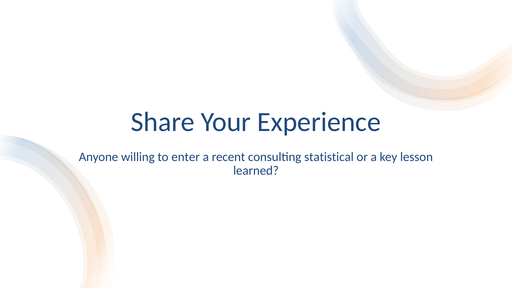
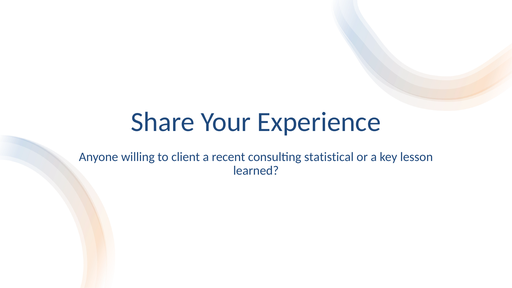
enter: enter -> client (186, 157)
